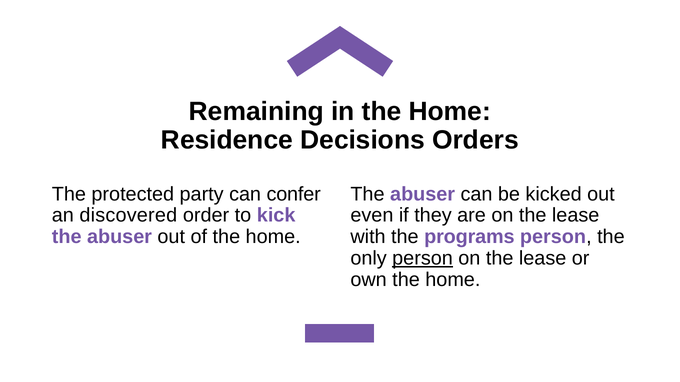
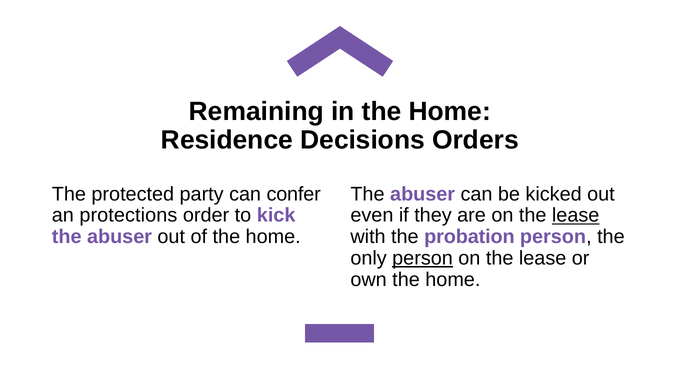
lease underline: none -> present (576, 216)
discovered: discovered -> protections (128, 216)
programs: programs -> probation (469, 237)
